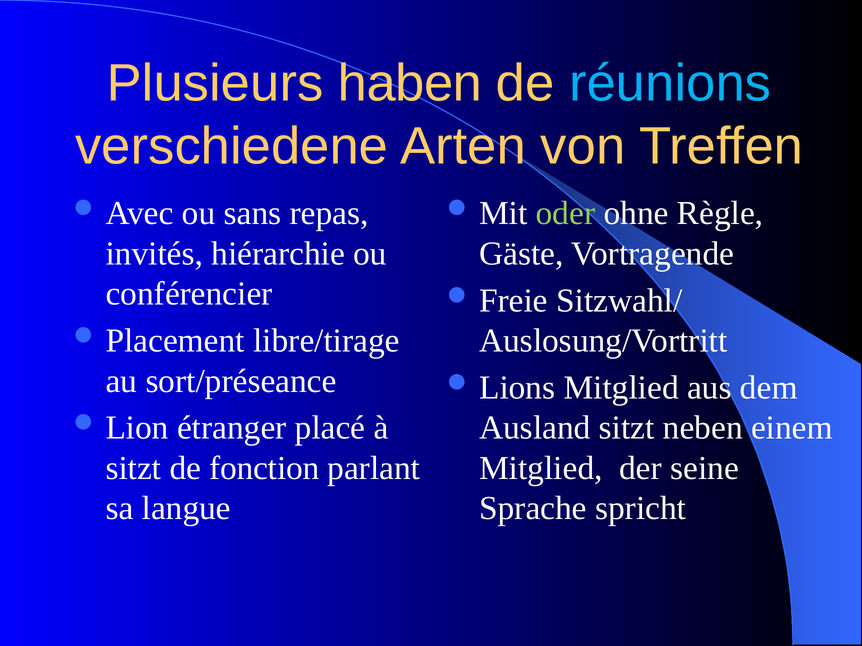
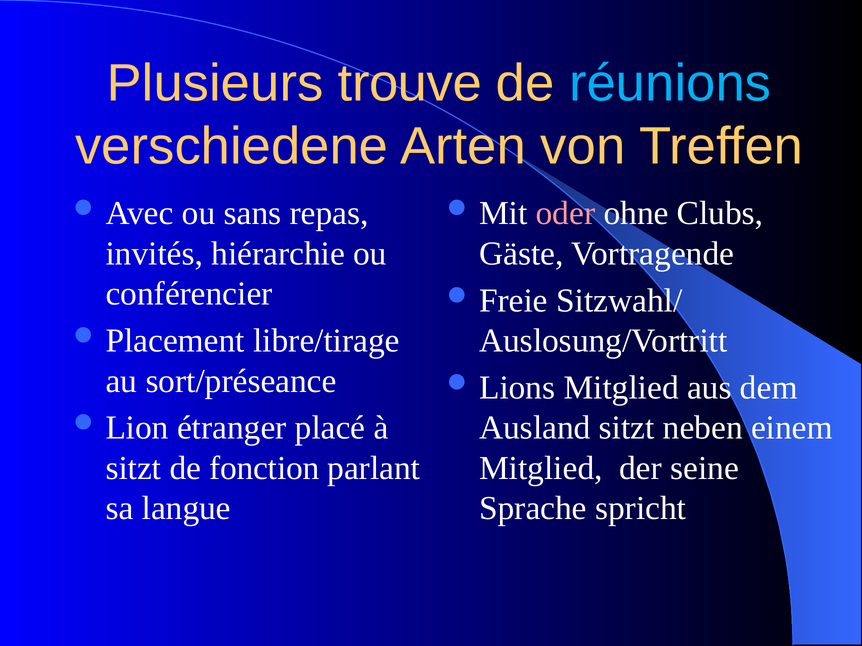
haben: haben -> trouve (410, 83)
oder colour: light green -> pink (565, 214)
Règle: Règle -> Clubs (720, 214)
